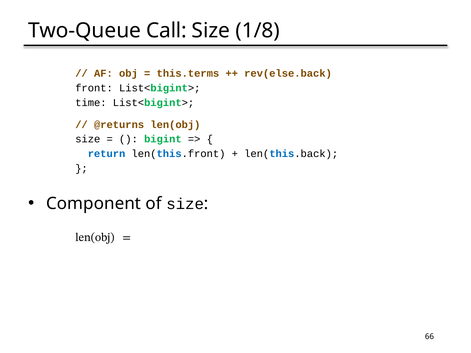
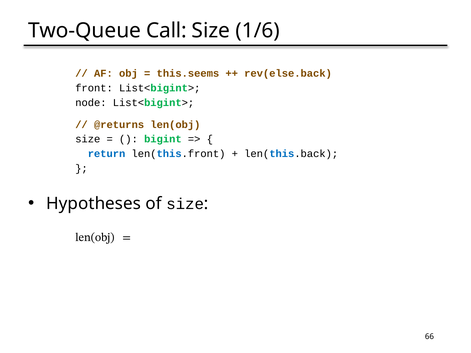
1/8: 1/8 -> 1/6 (258, 30)
this.terms: this.terms -> this.seems (188, 73)
time: time -> node (91, 103)
Component: Component -> Hypotheses (94, 204)
